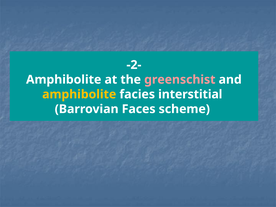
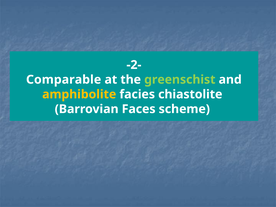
Amphibolite: Amphibolite -> Comparable (64, 80)
greenschist colour: pink -> light green (180, 80)
interstitial: interstitial -> chiastolite (190, 94)
